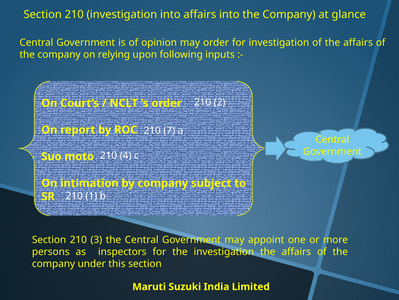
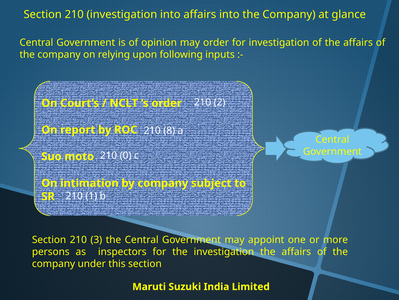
7: 7 -> 8 (169, 130)
4: 4 -> 0 (126, 155)
